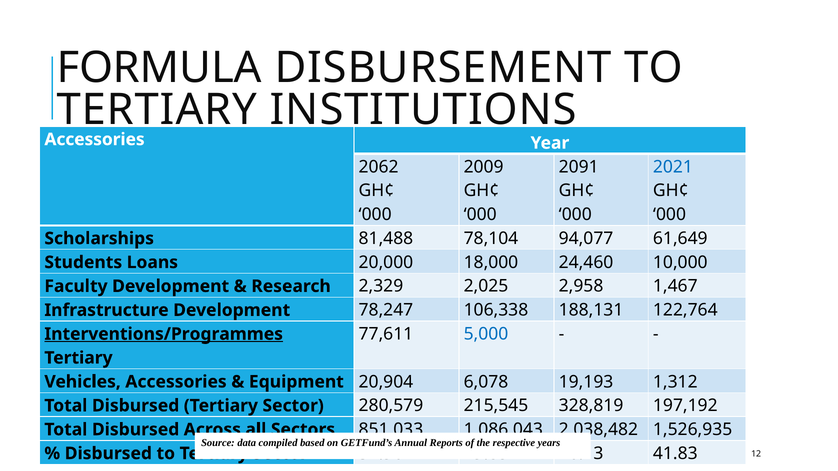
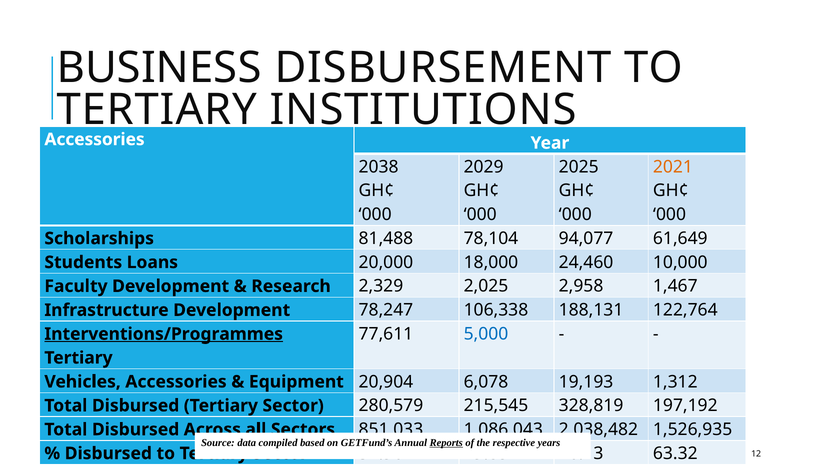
FORMULA: FORMULA -> BUSINESS (159, 68)
2062: 2062 -> 2038 (379, 167)
2009: 2009 -> 2029 (484, 167)
2091: 2091 -> 2025 (579, 167)
2021 colour: blue -> orange (673, 167)
Reports underline: none -> present (446, 443)
41.83: 41.83 -> 63.32 (675, 454)
